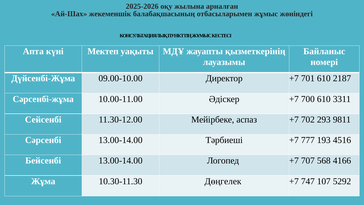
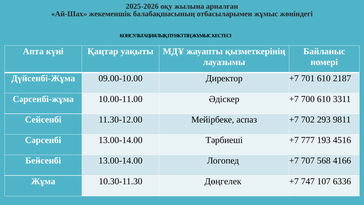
Мектеп: Мектеп -> Қаңтар (103, 51)
5292: 5292 -> 6336 (342, 181)
